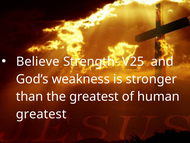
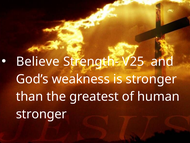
greatest: greatest -> stronger (41, 114)
